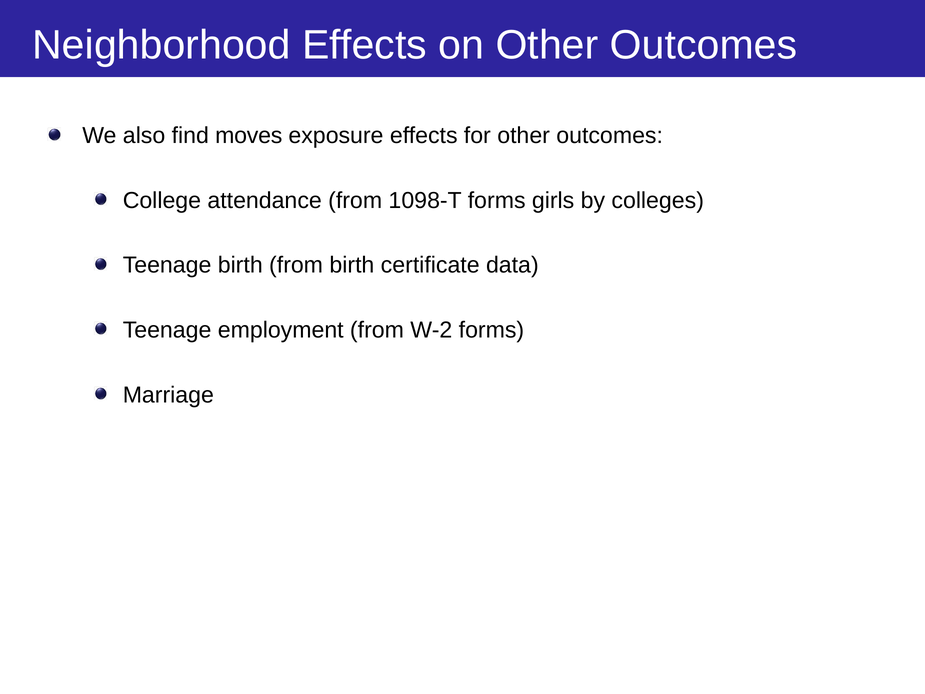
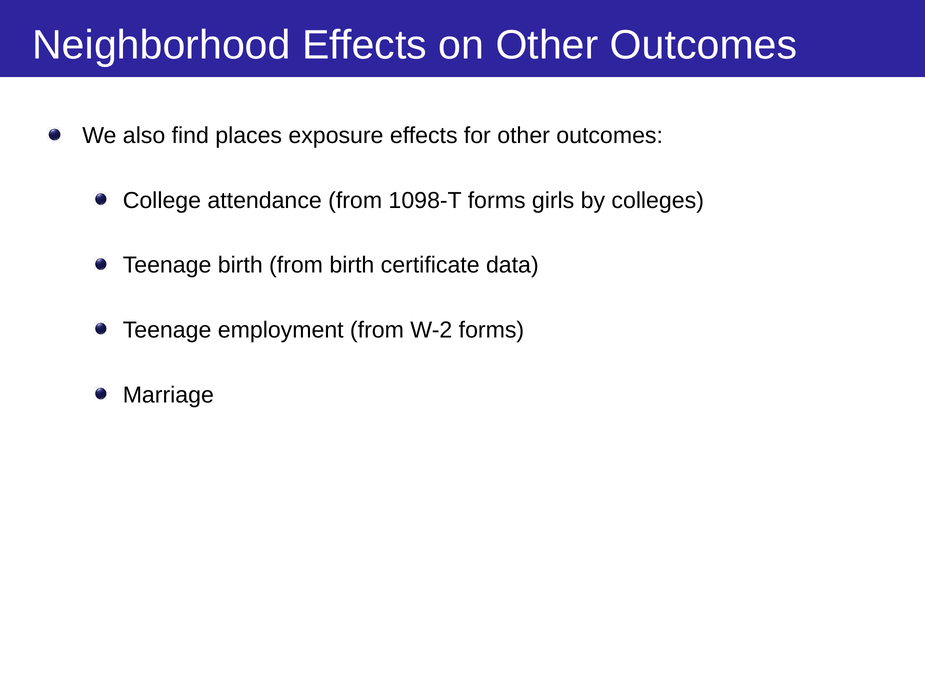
moves: moves -> places (249, 136)
